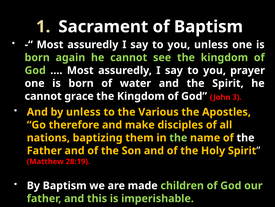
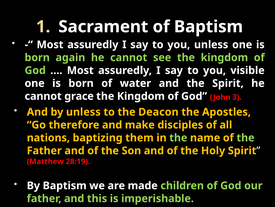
prayer: prayer -> visible (248, 70)
Various: Various -> Deacon (158, 112)
the colour: white -> light green (246, 137)
